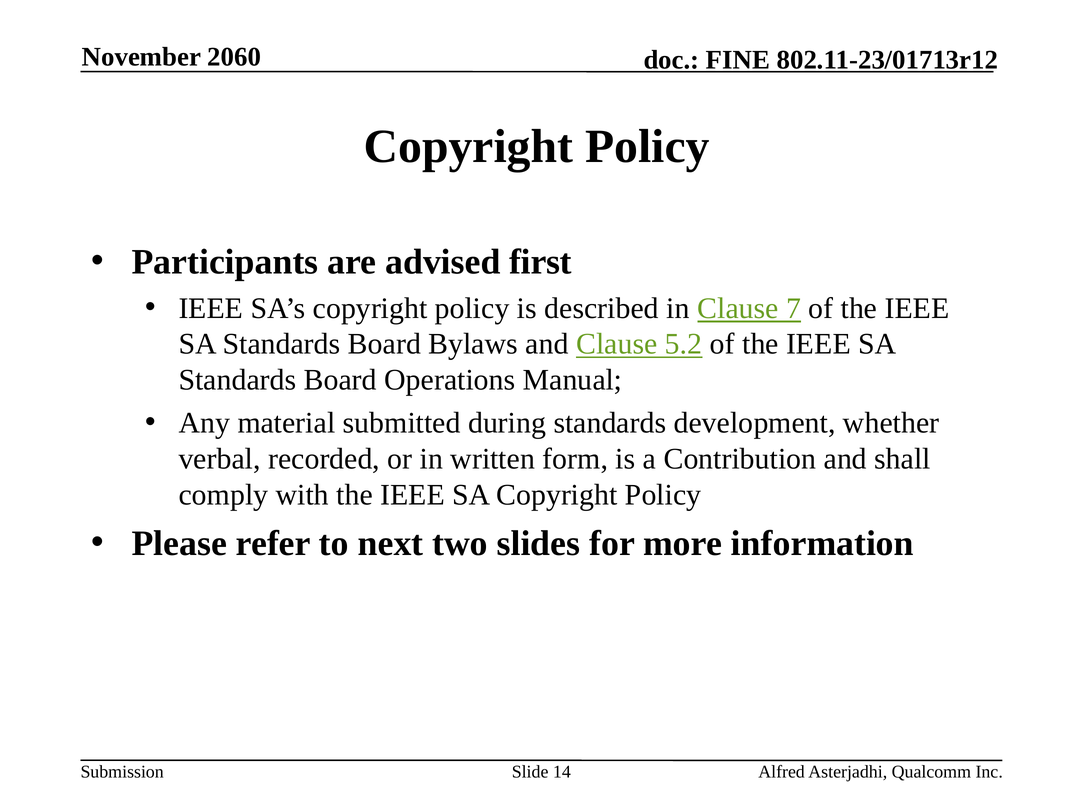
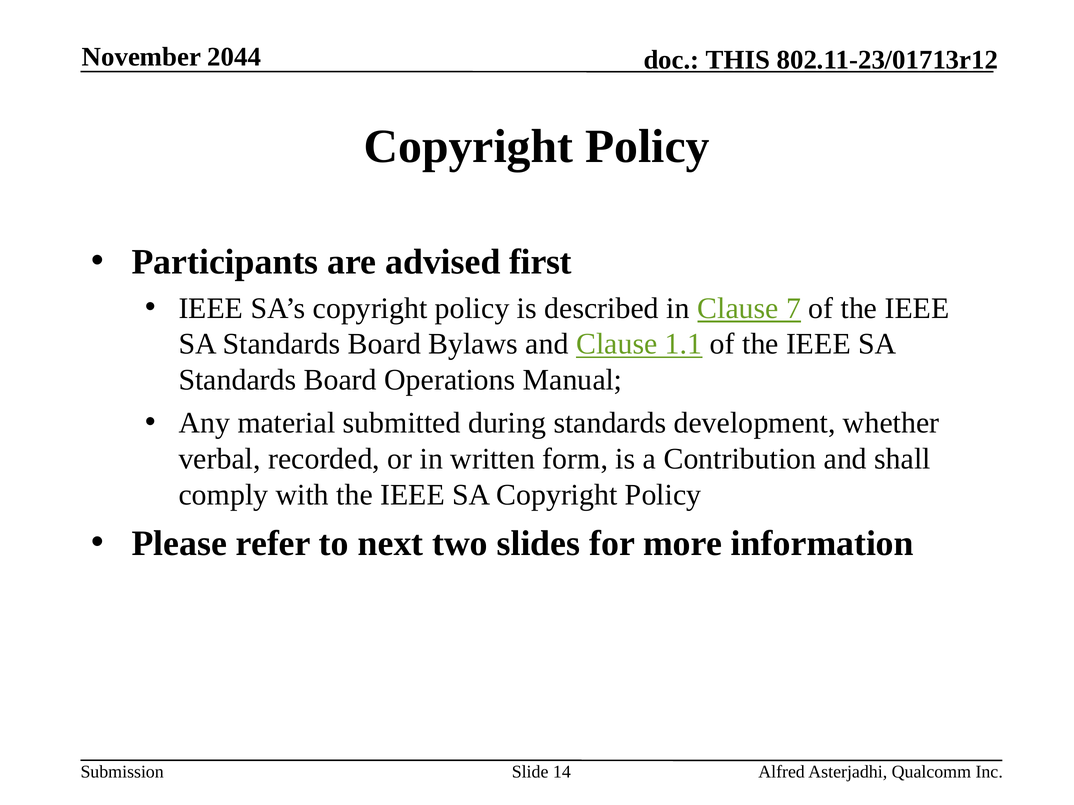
2060: 2060 -> 2044 (234, 57)
FINE: FINE -> THIS (738, 60)
5.2: 5.2 -> 1.1 (684, 344)
